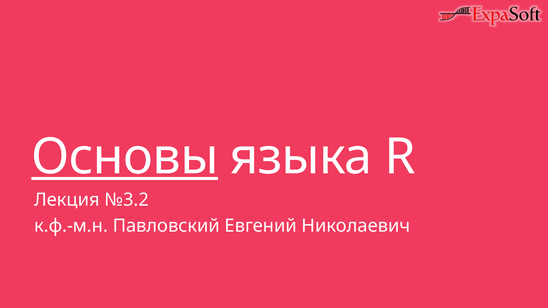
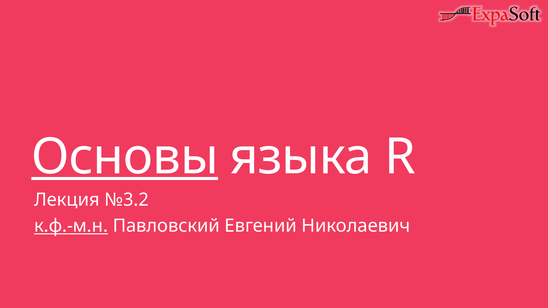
к.ф.-м.н underline: none -> present (71, 226)
